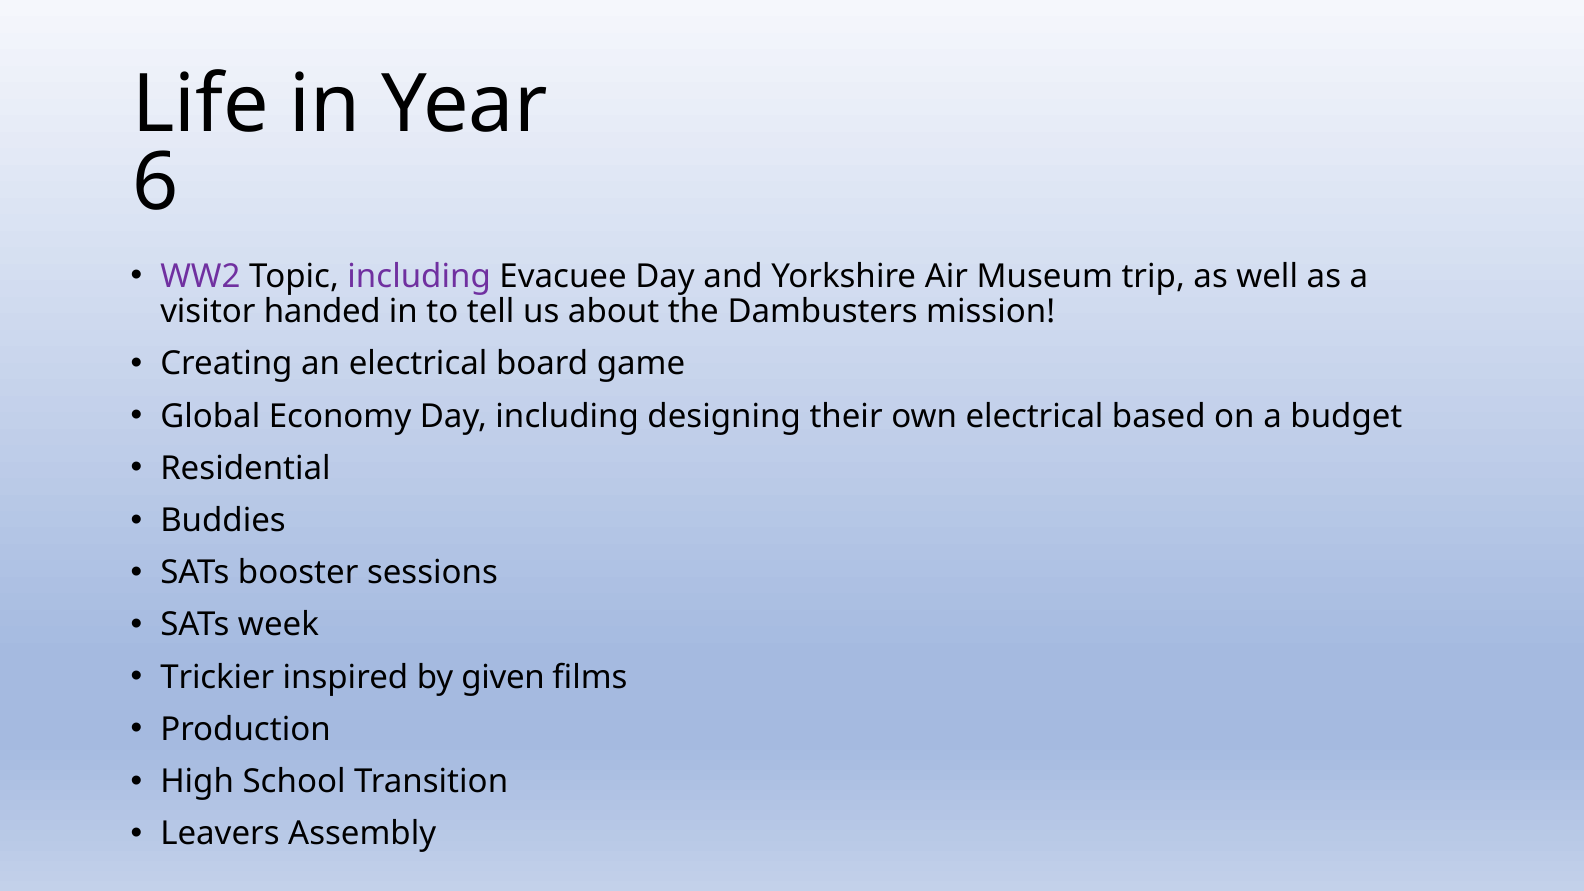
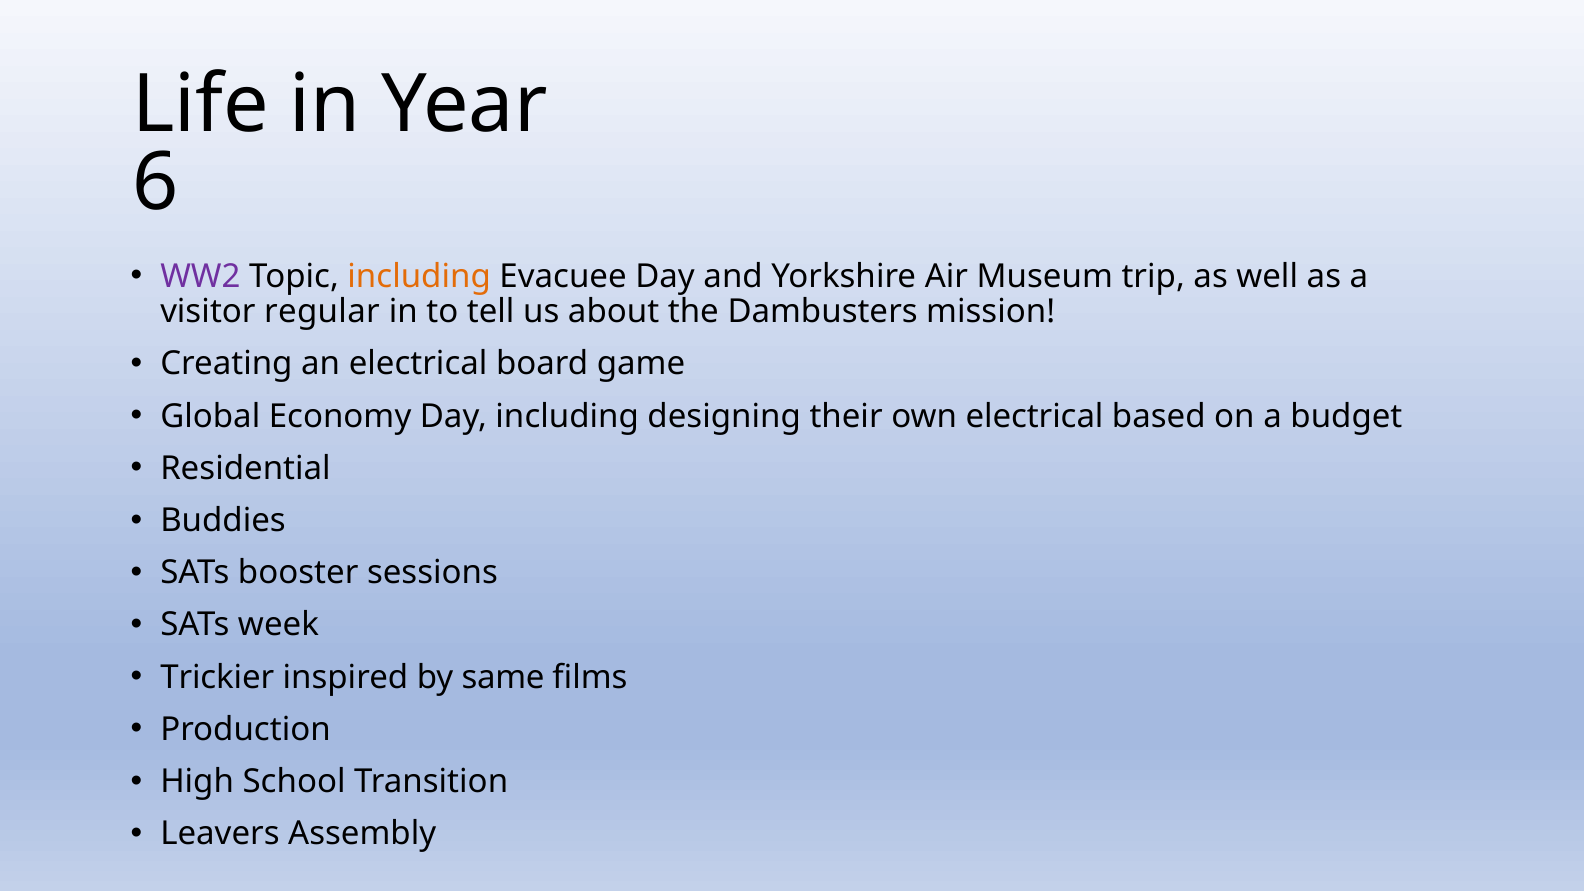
including colour: purple -> orange (419, 276)
handed: handed -> regular (322, 312)
given: given -> same (503, 677)
